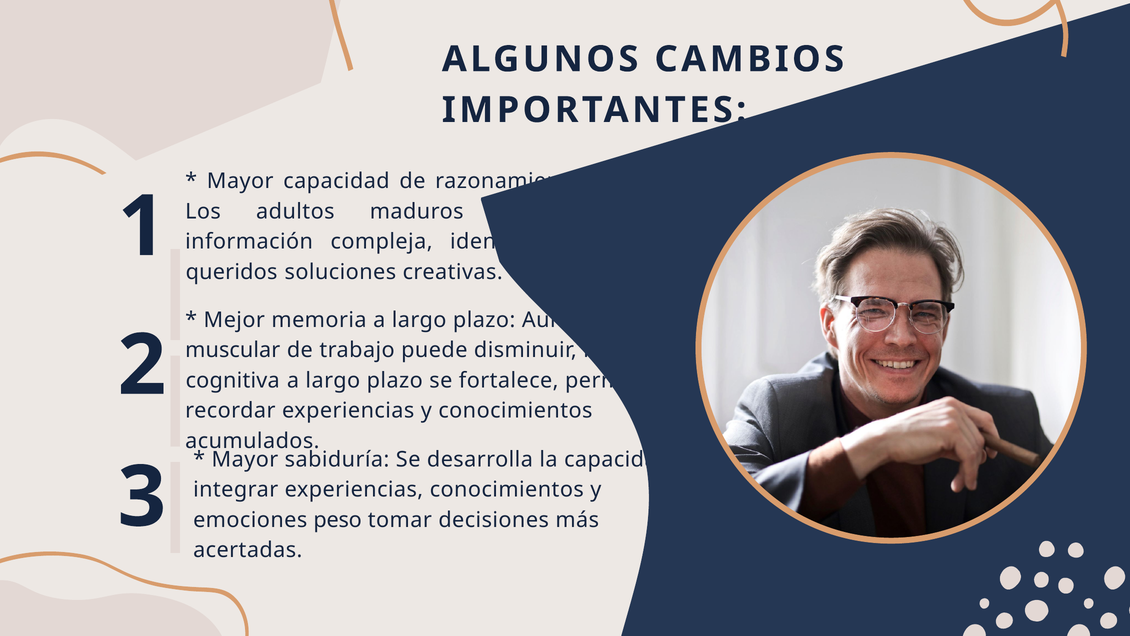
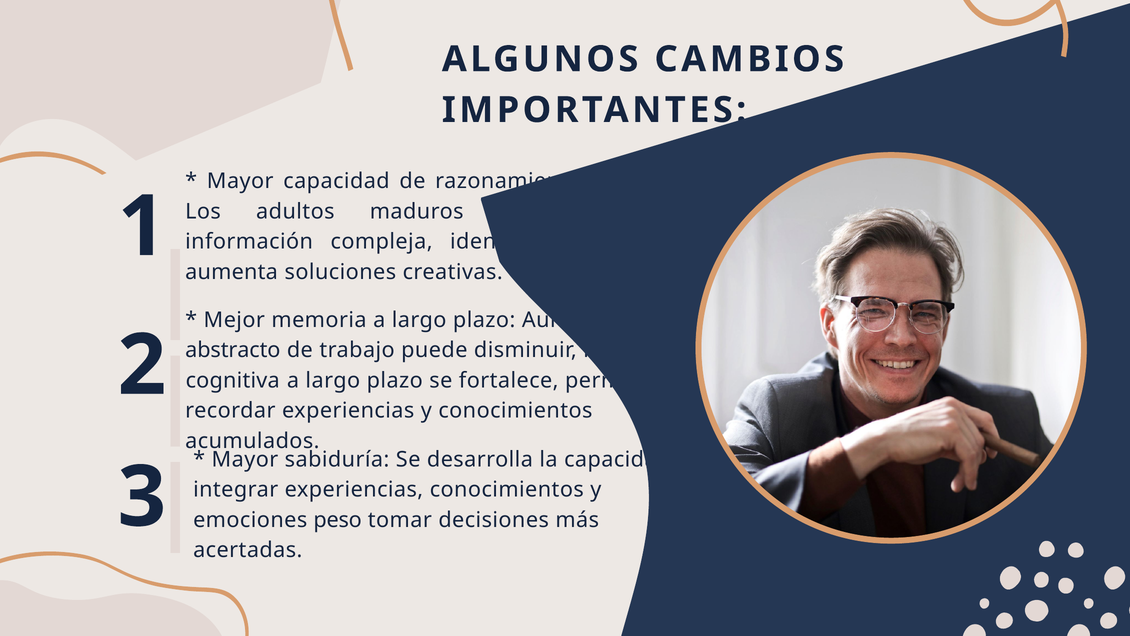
queridos: queridos -> aumenta (232, 272)
muscular: muscular -> abstracto (233, 350)
